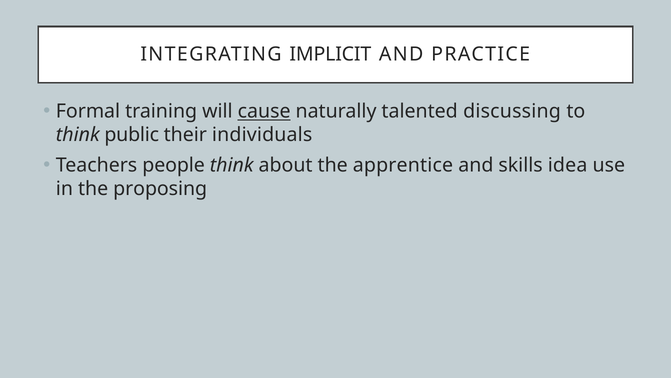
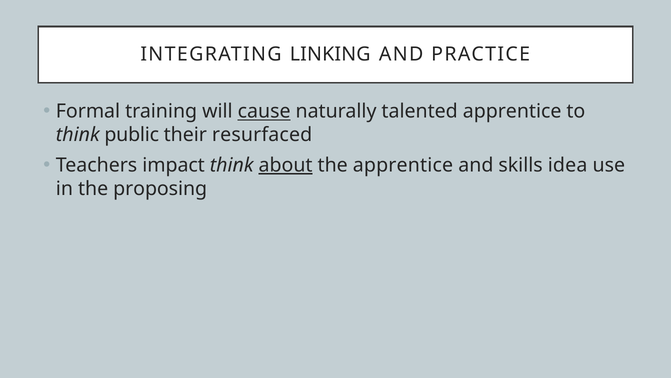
IMPLICIT: IMPLICIT -> LINKING (330, 54)
talented discussing: discussing -> apprentice (512, 111)
individuals: individuals -> resurfaced (262, 135)
people: people -> impact (174, 165)
about underline: none -> present (286, 165)
